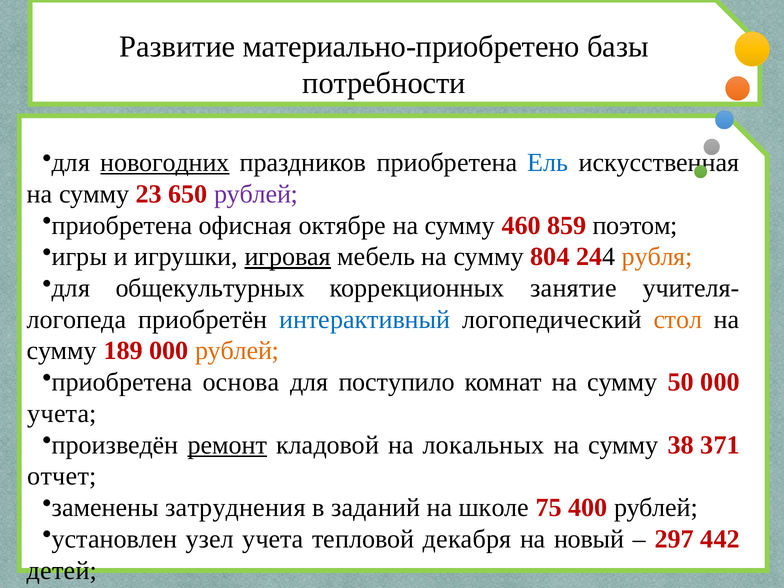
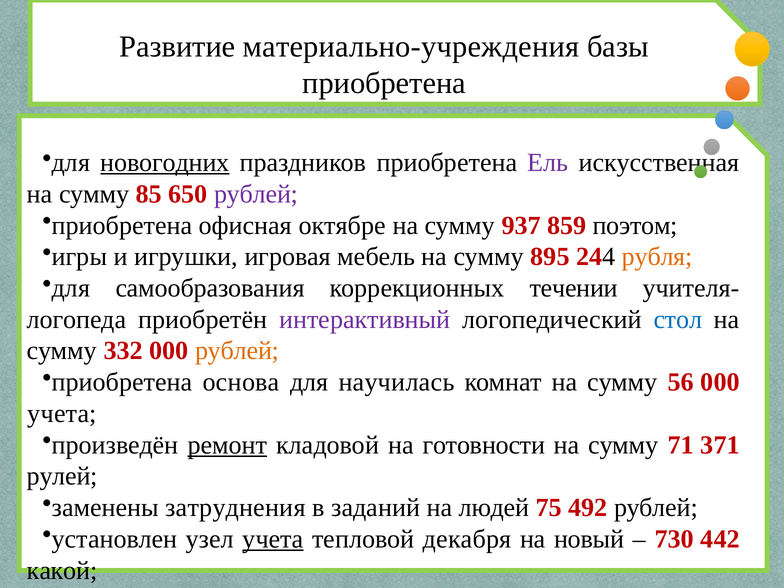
материально-приобретено: материально-приобретено -> материально-учреждения (411, 47)
потребности: потребности -> приобретена (384, 83)
Ель colour: blue -> purple (548, 163)
23: 23 -> 85 (149, 194)
460: 460 -> 937 (521, 225)
игровая underline: present -> none (288, 257)
804: 804 -> 895 (550, 257)
общекультурных: общекультурных -> самообразования (210, 288)
занятие: занятие -> течении (574, 288)
интерактивный colour: blue -> purple (365, 320)
стол colour: orange -> blue (678, 320)
189: 189 -> 332 (123, 351)
поступило: поступило -> научилась (397, 382)
50: 50 -> 56 (681, 382)
локальных: локальных -> готовности (484, 445)
38: 38 -> 71 (681, 445)
отчет: отчет -> рулей (62, 476)
школе: школе -> людей (494, 508)
400: 400 -> 492 (588, 508)
учета underline: none -> present (273, 539)
297: 297 -> 730 (674, 539)
детей: детей -> какой (62, 570)
